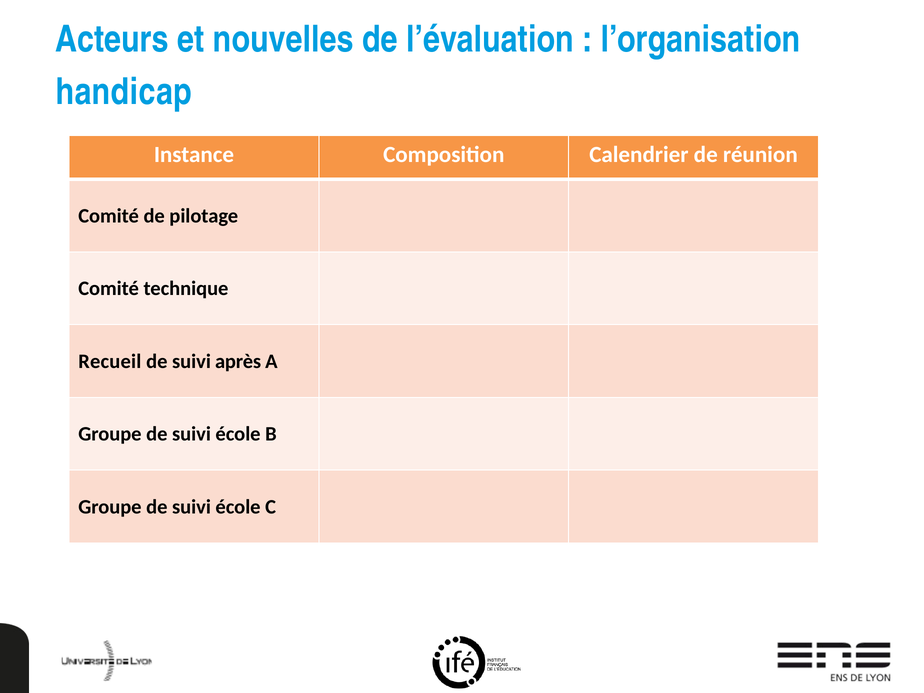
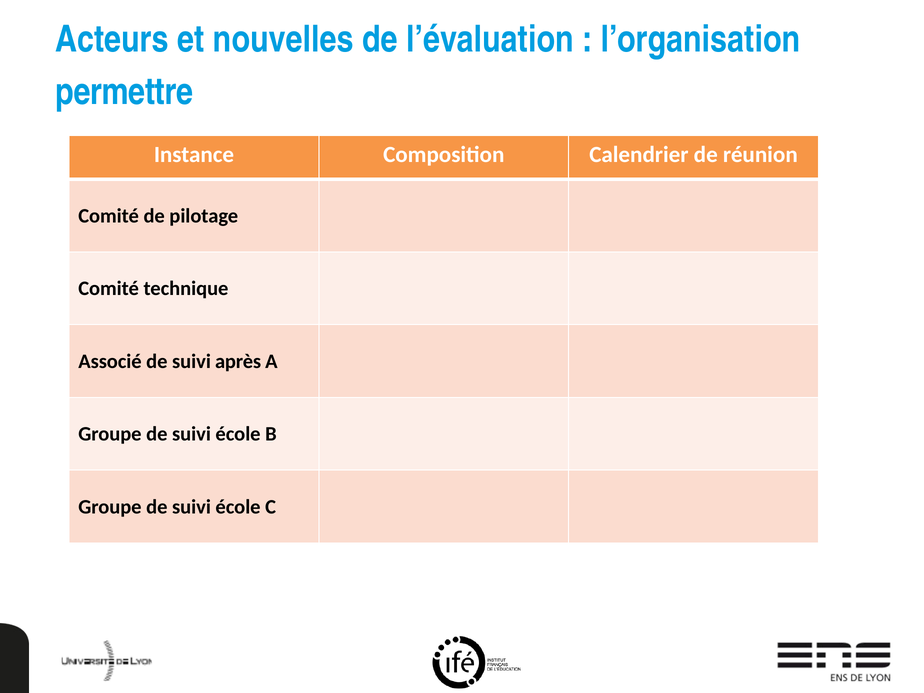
handicap: handicap -> permettre (124, 92)
Recueil: Recueil -> Associé (110, 361)
